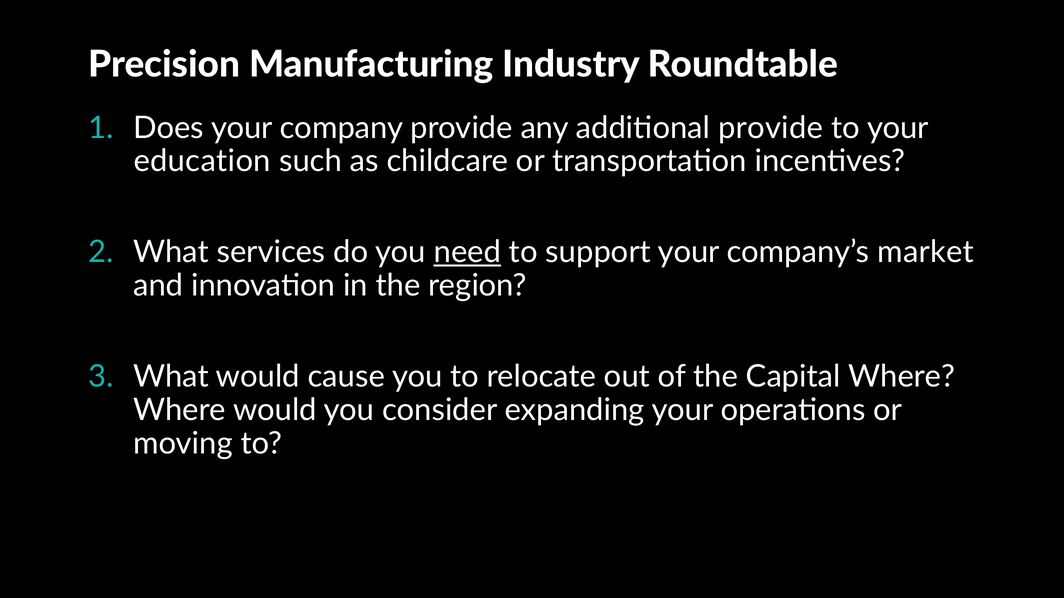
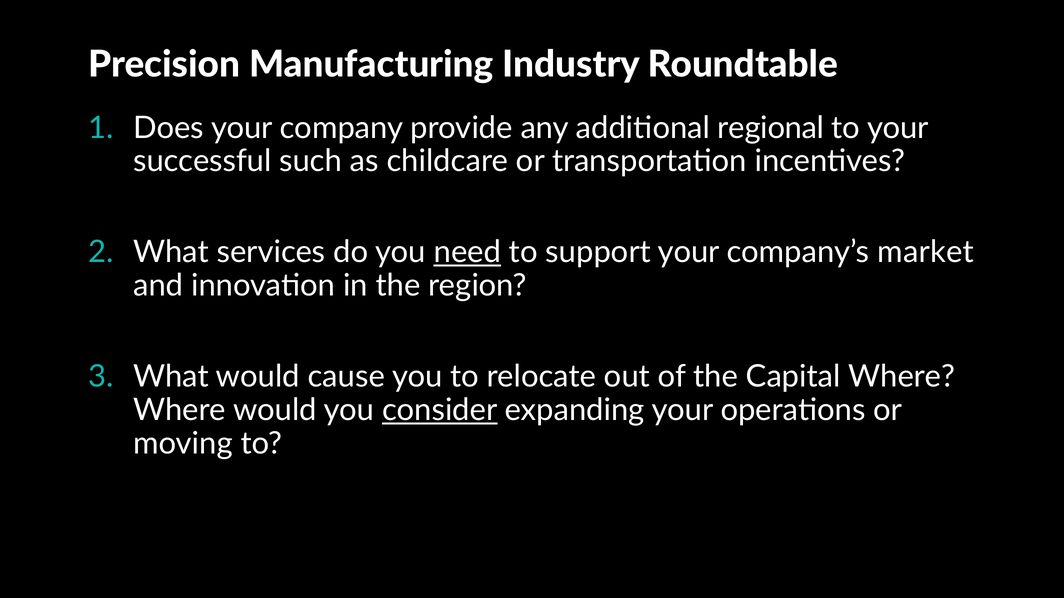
additional provide: provide -> regional (771, 128)
education: education -> successful (202, 161)
consider underline: none -> present (440, 410)
